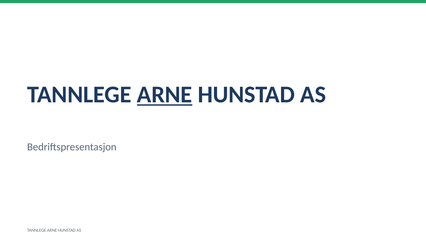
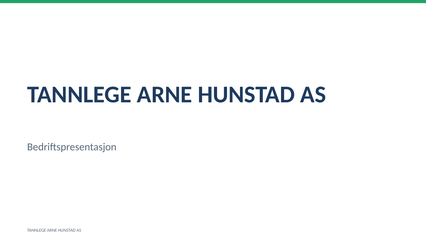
ARNE underline: present -> none (165, 94)
